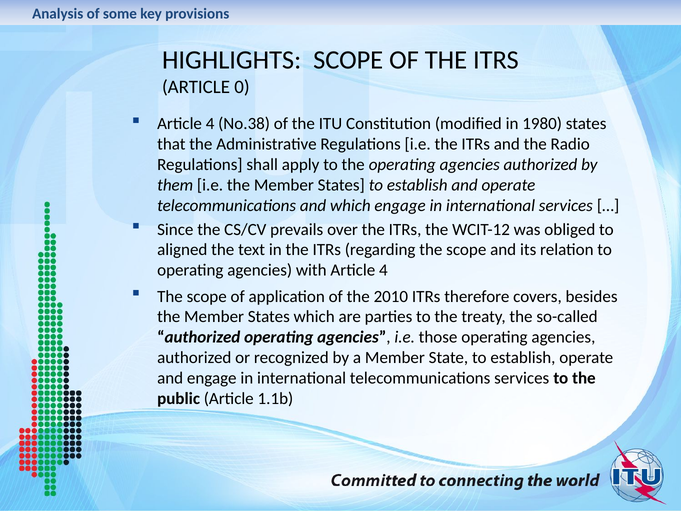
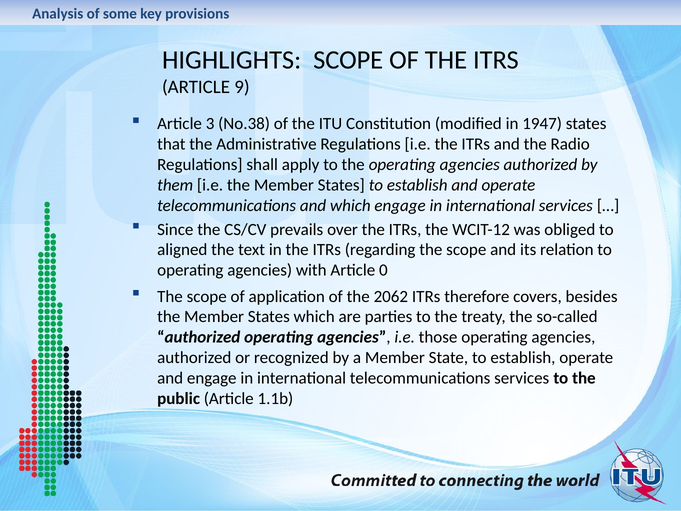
0: 0 -> 9 (242, 87)
4: 4 -> 3 (210, 124)
1980: 1980 -> 1947 (542, 124)
with Article 4: 4 -> 0 (383, 270)
2010: 2010 -> 2062 (391, 296)
